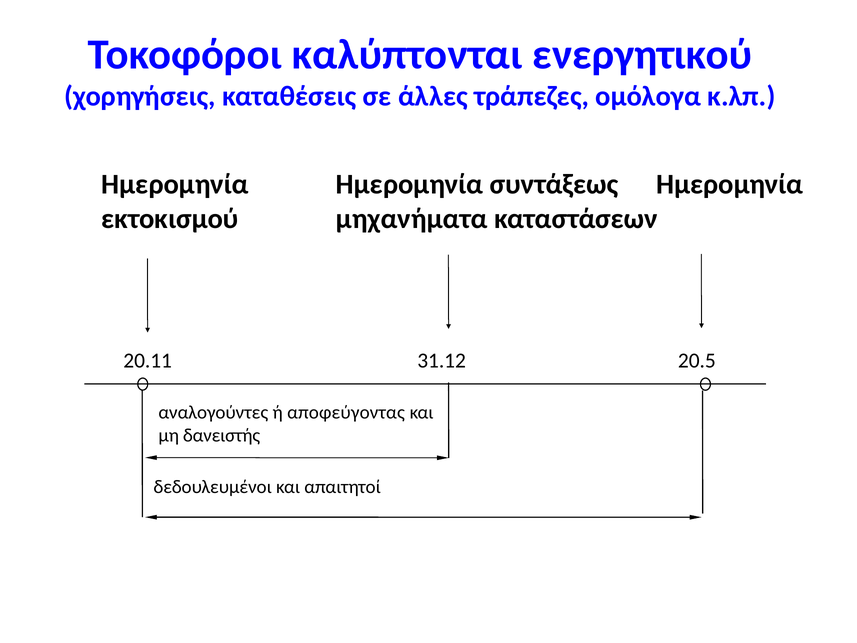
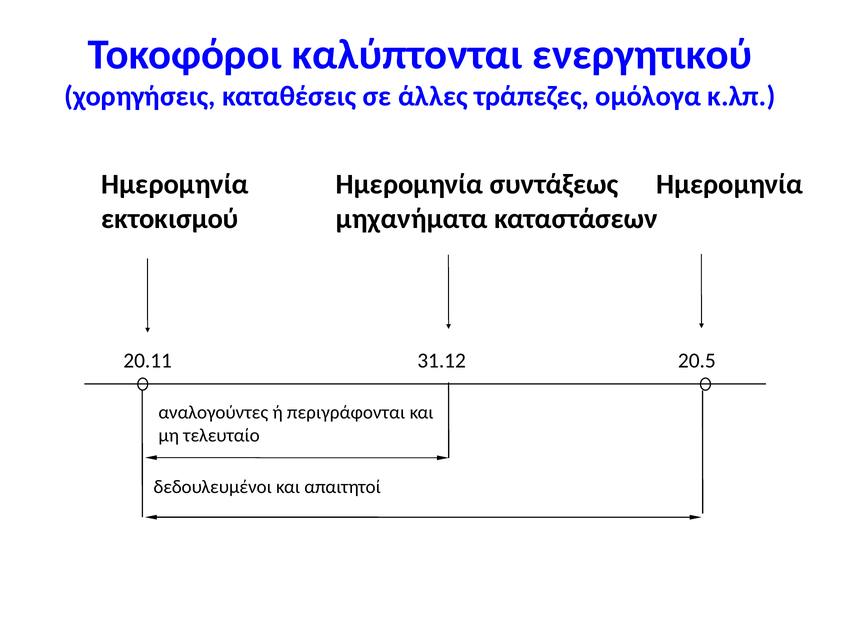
αποφεύγοντας: αποφεύγοντας -> περιγράφονται (346, 413)
δανειστής: δανειστής -> τελευταίο (221, 435)
